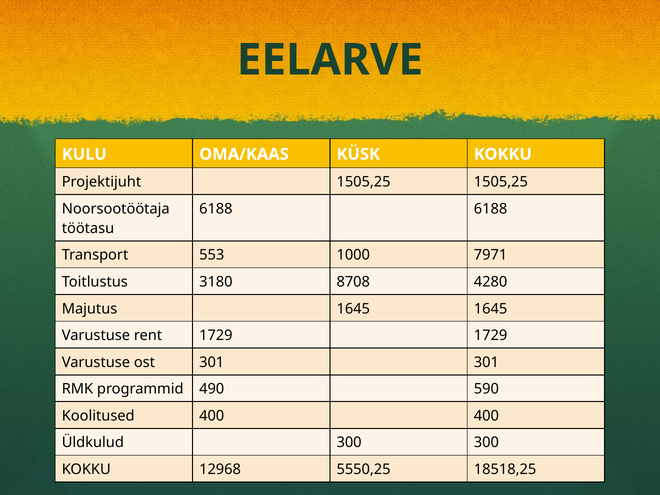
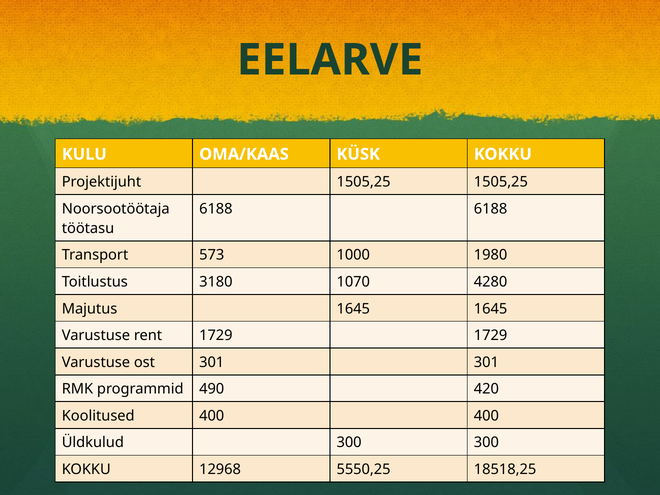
553: 553 -> 573 (212, 255)
7971: 7971 -> 1980 (491, 255)
8708: 8708 -> 1070 (353, 282)
590: 590 -> 420 (486, 389)
